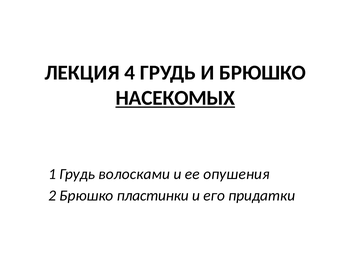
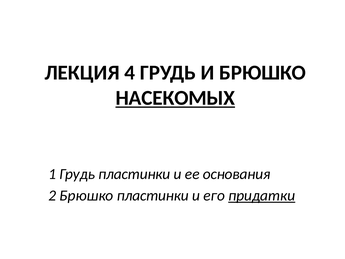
Грудь волосками: волосками -> пластинки (134, 174)
опушения: опушения -> основания (237, 174)
придатки underline: none -> present (262, 195)
